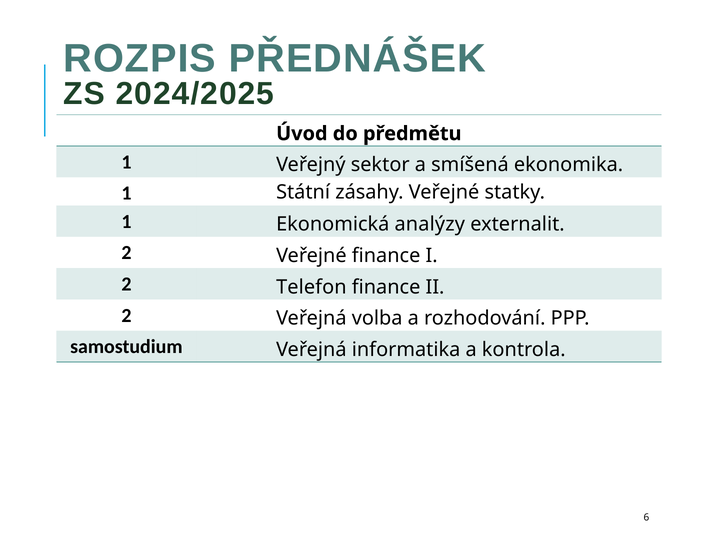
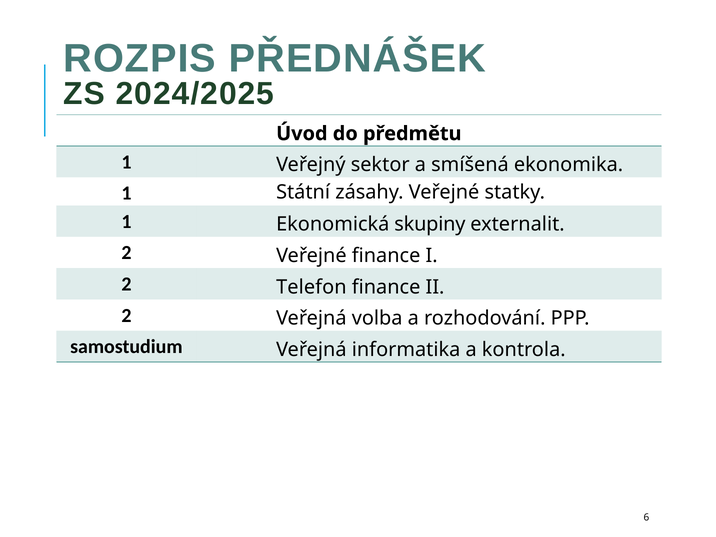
analýzy: analýzy -> skupiny (430, 224)
